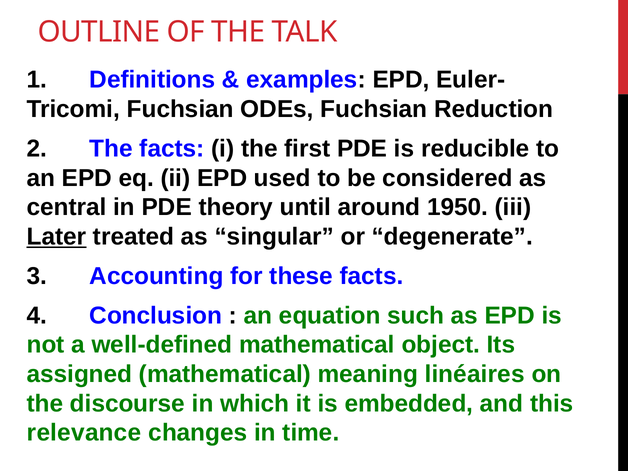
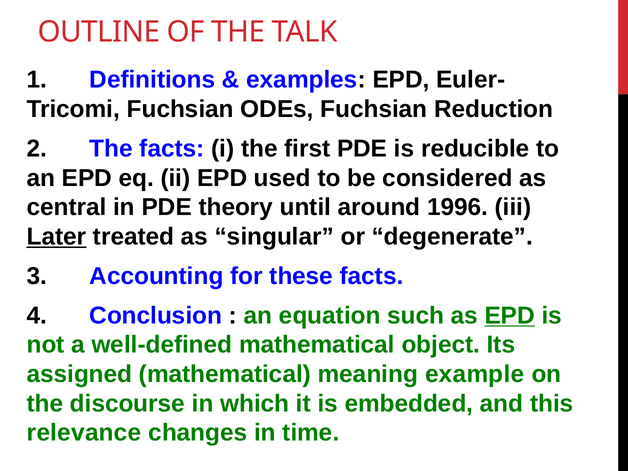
1950: 1950 -> 1996 (458, 207)
EPD underline: none -> present (510, 316)
linéaires: linéaires -> example (475, 374)
